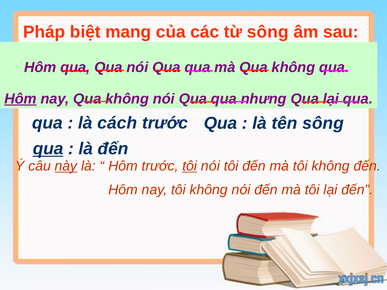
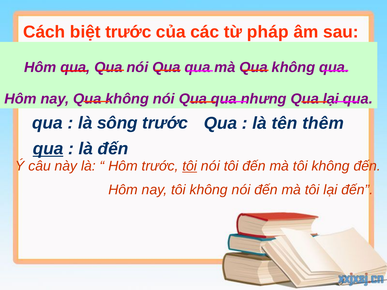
Pháp: Pháp -> Cách (44, 32)
biệt mang: mang -> trước (128, 32)
từ sông: sông -> pháp (268, 32)
Hôm underline: present -> none (20, 99)
cách: cách -> sông (117, 123)
tên sông: sông -> thêm (323, 123)
này underline: present -> none (66, 166)
